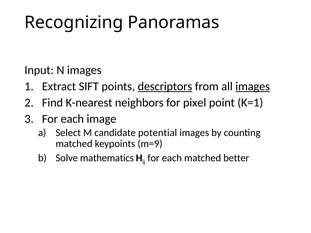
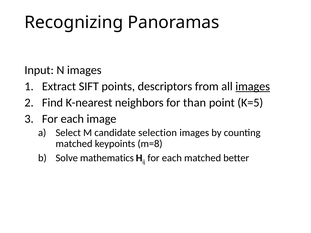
descriptors underline: present -> none (165, 86)
pixel: pixel -> than (195, 103)
K=1: K=1 -> K=5 (250, 103)
potential: potential -> selection (158, 133)
m=9: m=9 -> m=8 (150, 144)
